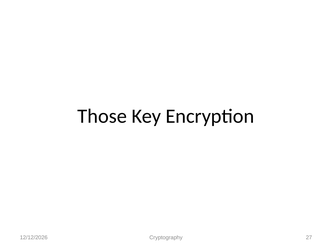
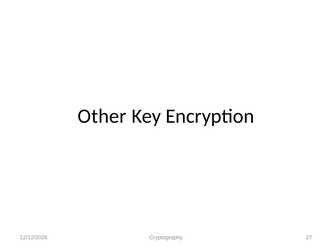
Those: Those -> Other (102, 116)
